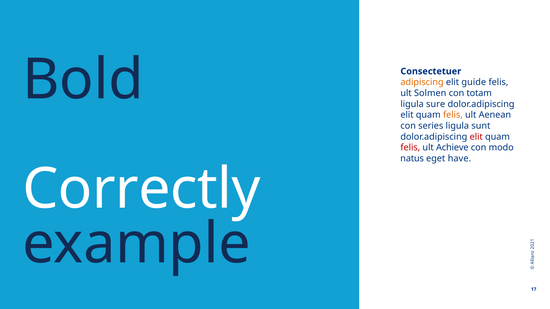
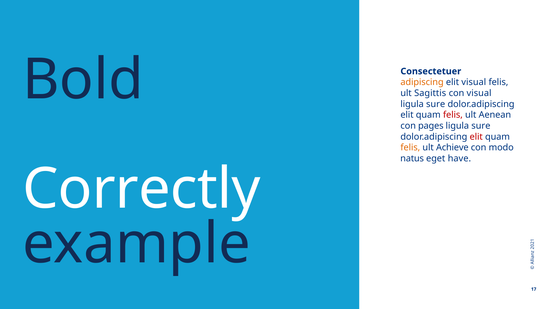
elit guide: guide -> visual (474, 82)
Solmen: Solmen -> Sagittis (430, 93)
con totam: totam -> visual (479, 93)
felis colour: orange -> red (453, 115)
series: series -> pages (431, 126)
sunt: sunt -> sure (481, 126)
felis colour: red -> orange (410, 148)
